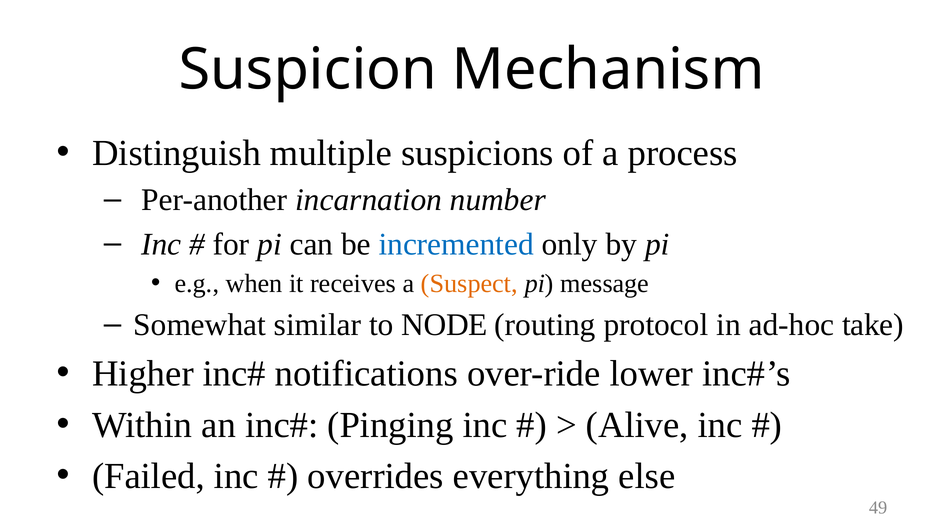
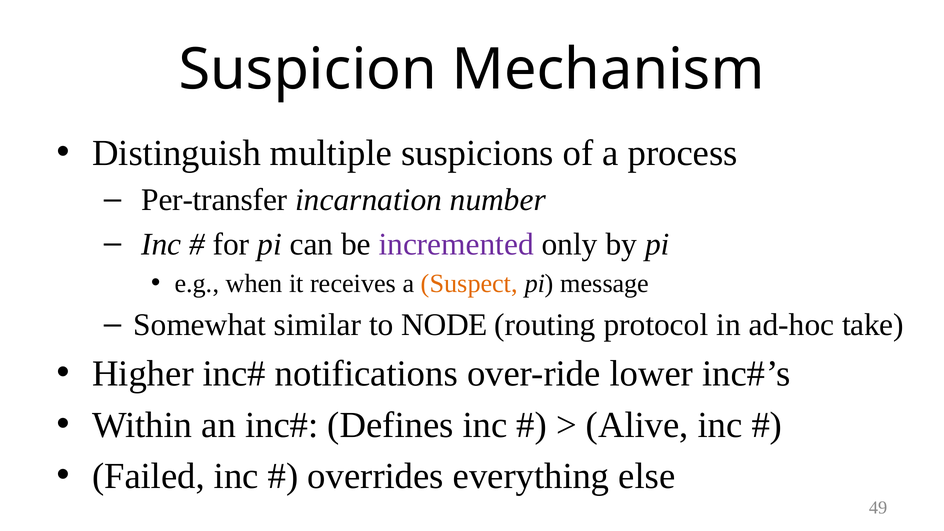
Per-another: Per-another -> Per-transfer (214, 200)
incremented colour: blue -> purple (456, 244)
Pinging: Pinging -> Defines (390, 425)
